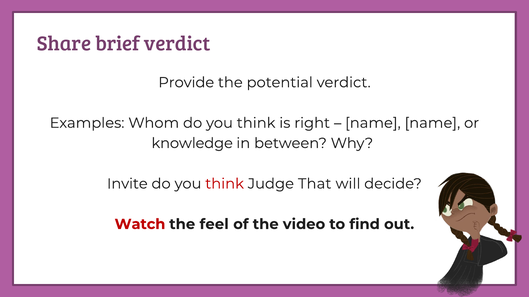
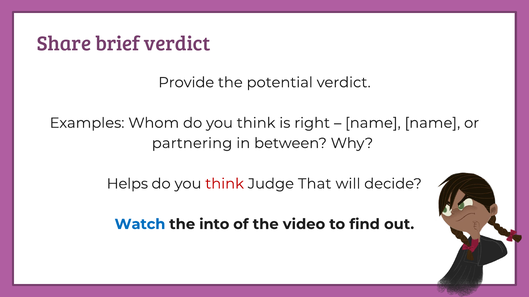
knowledge: knowledge -> partnering (192, 143)
Invite: Invite -> Helps (127, 184)
Watch colour: red -> blue (140, 225)
feel: feel -> into (214, 225)
